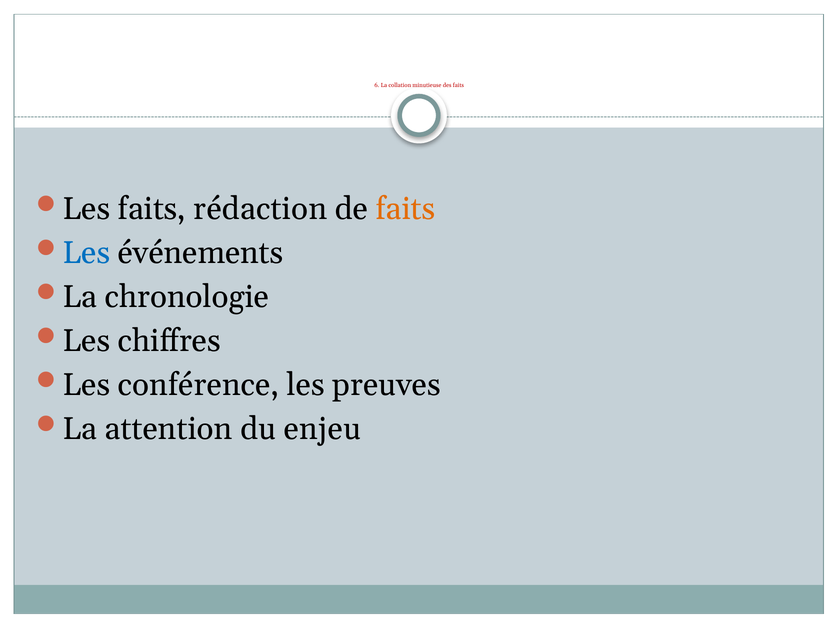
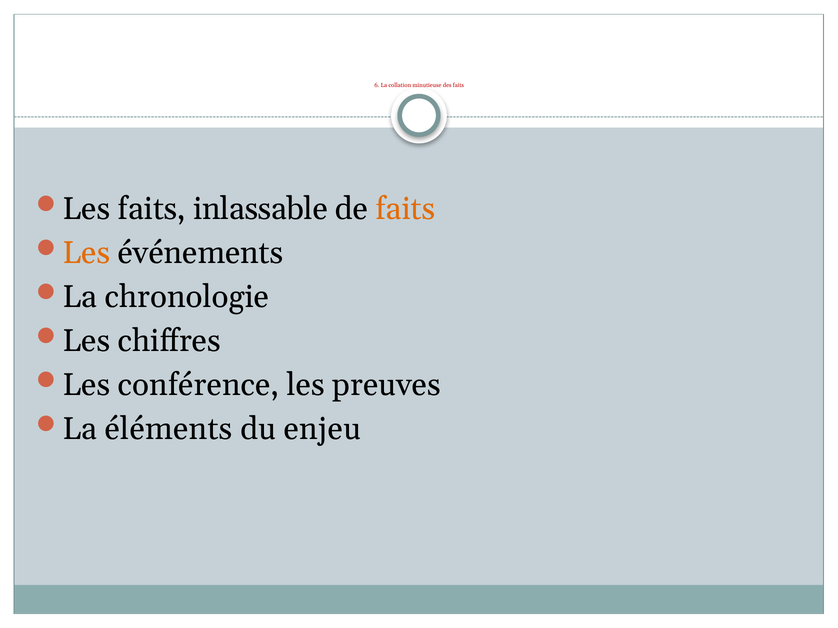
rédaction: rédaction -> inlassable (261, 209)
Les colour: blue -> orange (86, 253)
attention: attention -> éléments (169, 429)
